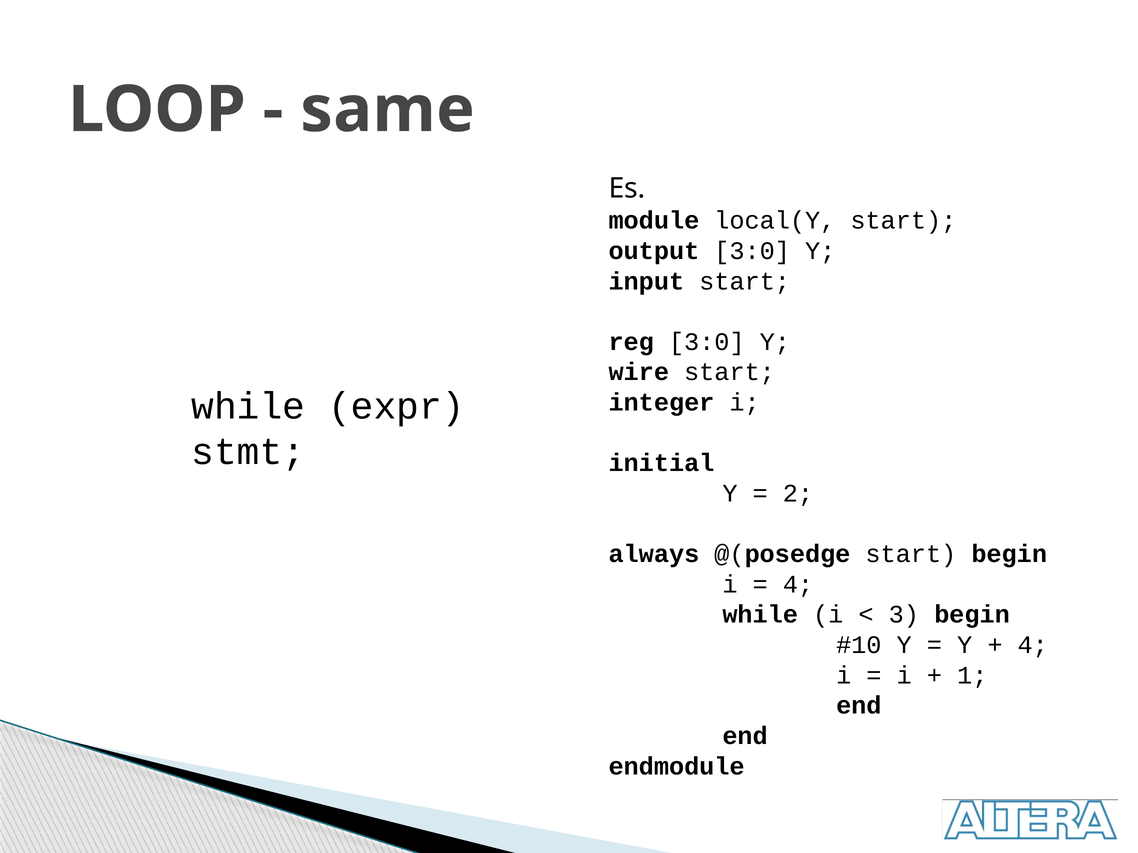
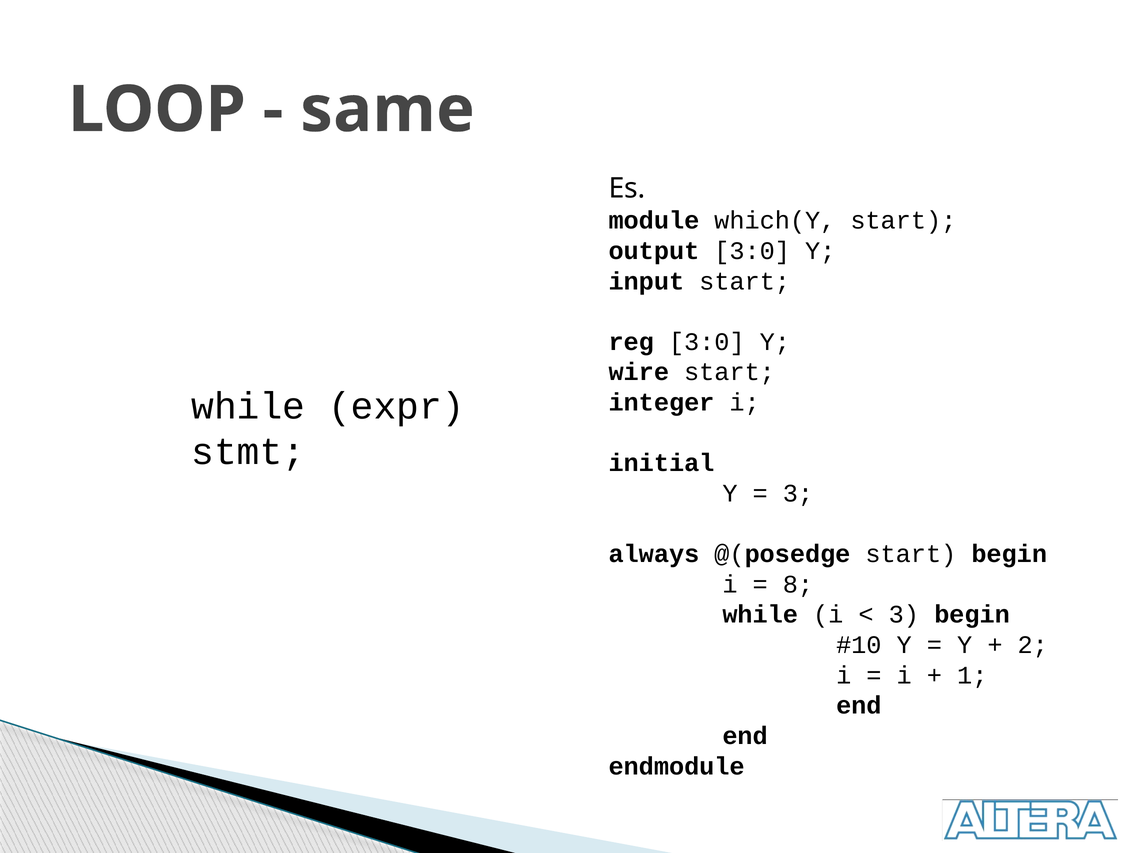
local(Y: local(Y -> which(Y (775, 221)
2: 2 -> 3 (798, 494)
4: 4 -> 8 (798, 585)
4: 4 -> 2 (1033, 645)
